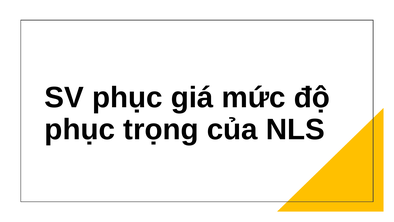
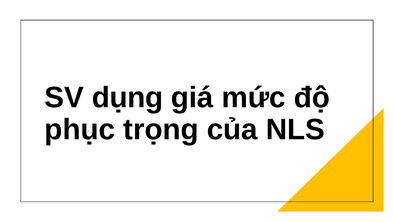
SV phục: phục -> dụng (127, 98)
